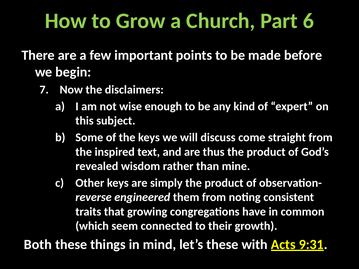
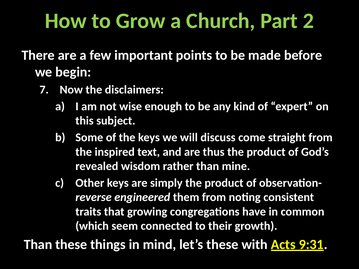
6: 6 -> 2 (308, 21)
Both: Both -> Than (38, 245)
